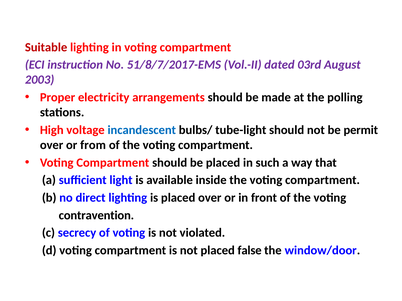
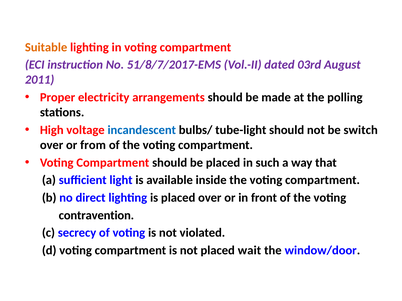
Suitable colour: red -> orange (46, 47)
2003: 2003 -> 2011 (40, 80)
permit: permit -> switch (361, 130)
false: false -> wait (249, 251)
